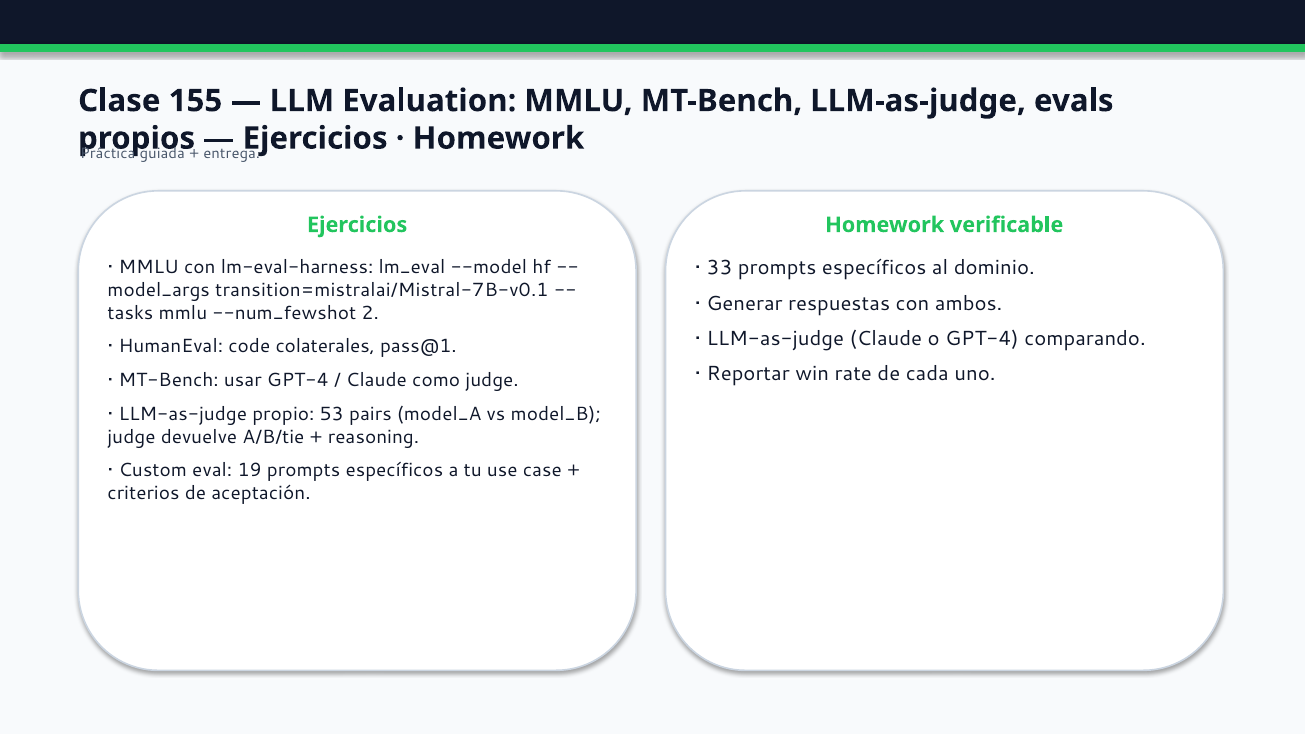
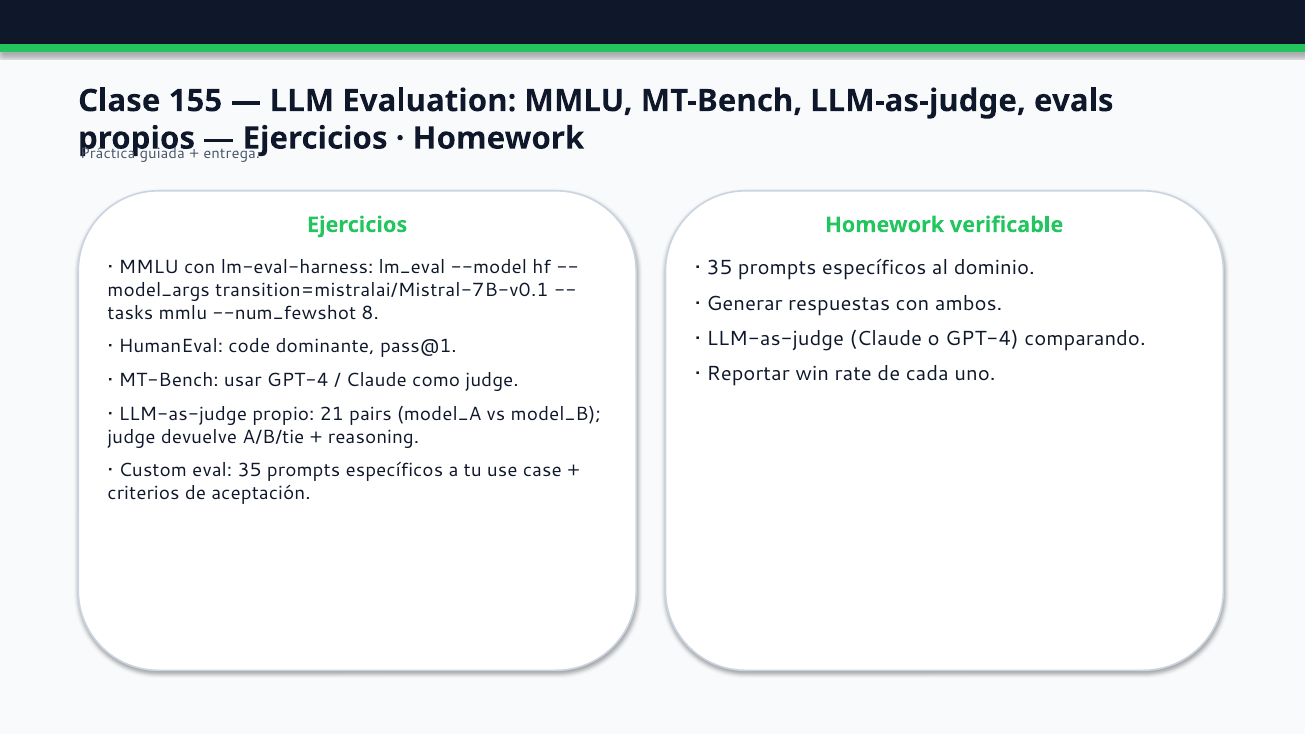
33: 33 -> 35 (720, 268)
2: 2 -> 8 (370, 313)
colaterales: colaterales -> dominante (325, 347)
53: 53 -> 21 (332, 414)
eval 19: 19 -> 35 (250, 471)
